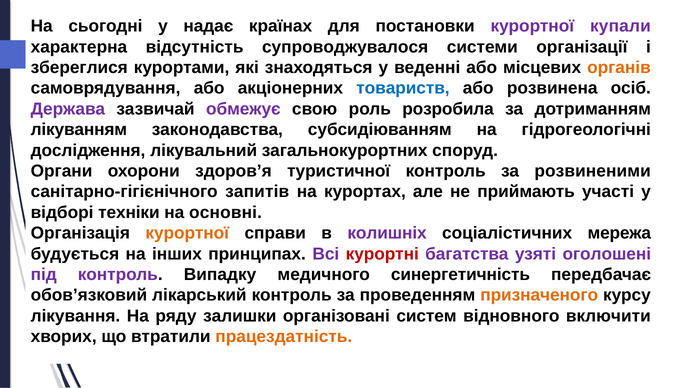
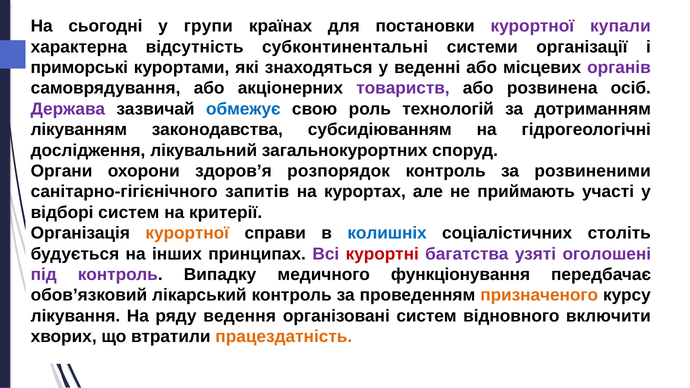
надає: надає -> групи (208, 26)
супроводжувалося: супроводжувалося -> субконтинентальні (345, 47)
збереглися: збереглися -> приморські (79, 68)
органів colour: orange -> purple (619, 68)
товариств colour: blue -> purple (403, 88)
обмежує colour: purple -> blue (243, 109)
розробила: розробила -> технологій (448, 109)
туристичної: туристичної -> розпорядок (339, 171)
відборі техніки: техніки -> систем (129, 213)
основні: основні -> критерії (226, 213)
колишніх colour: purple -> blue (387, 233)
мережа: мережа -> століть (619, 233)
синергетичність: синергетичність -> функціонування (460, 275)
залишки: залишки -> ведення (240, 316)
